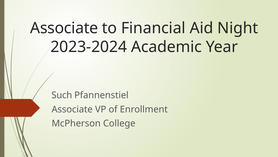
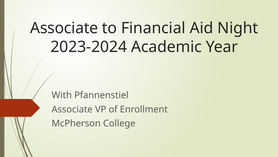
Such: Such -> With (62, 95)
